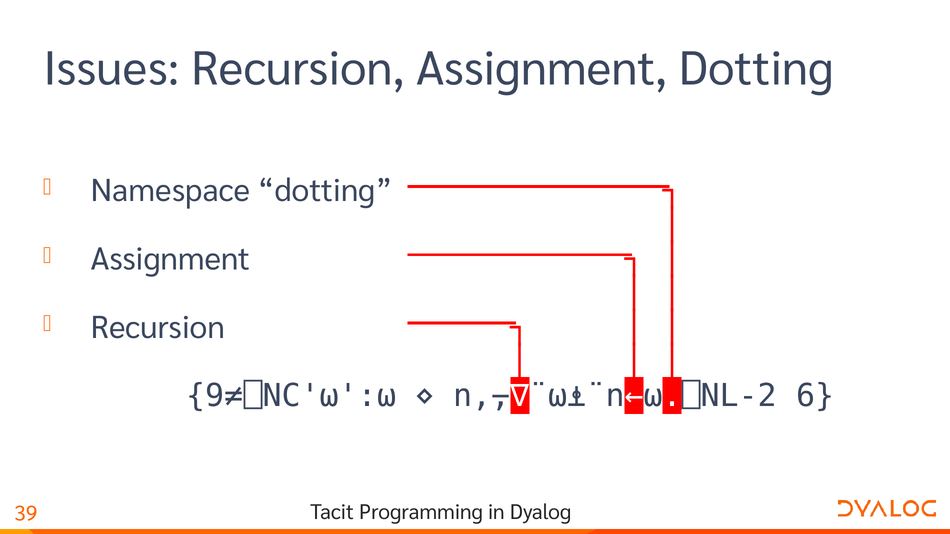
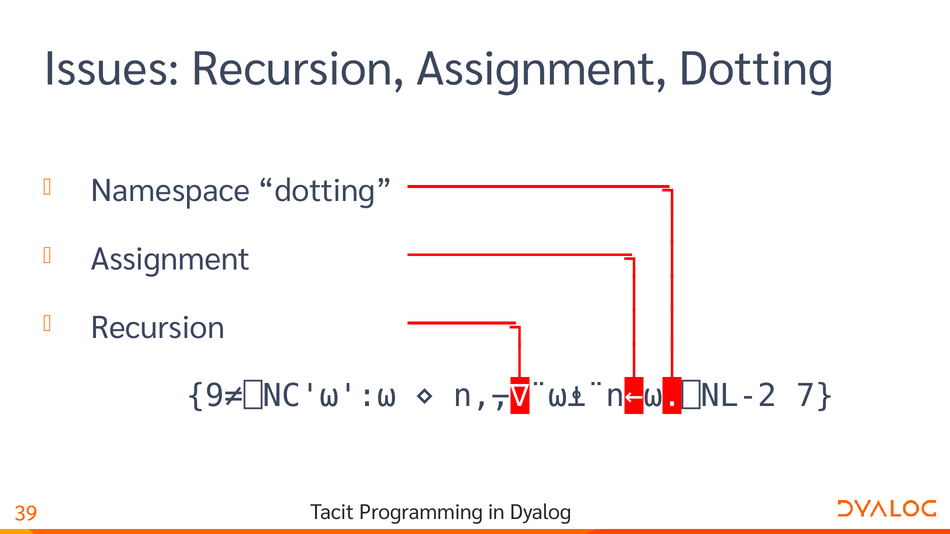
6: 6 -> 7 (815, 396)
